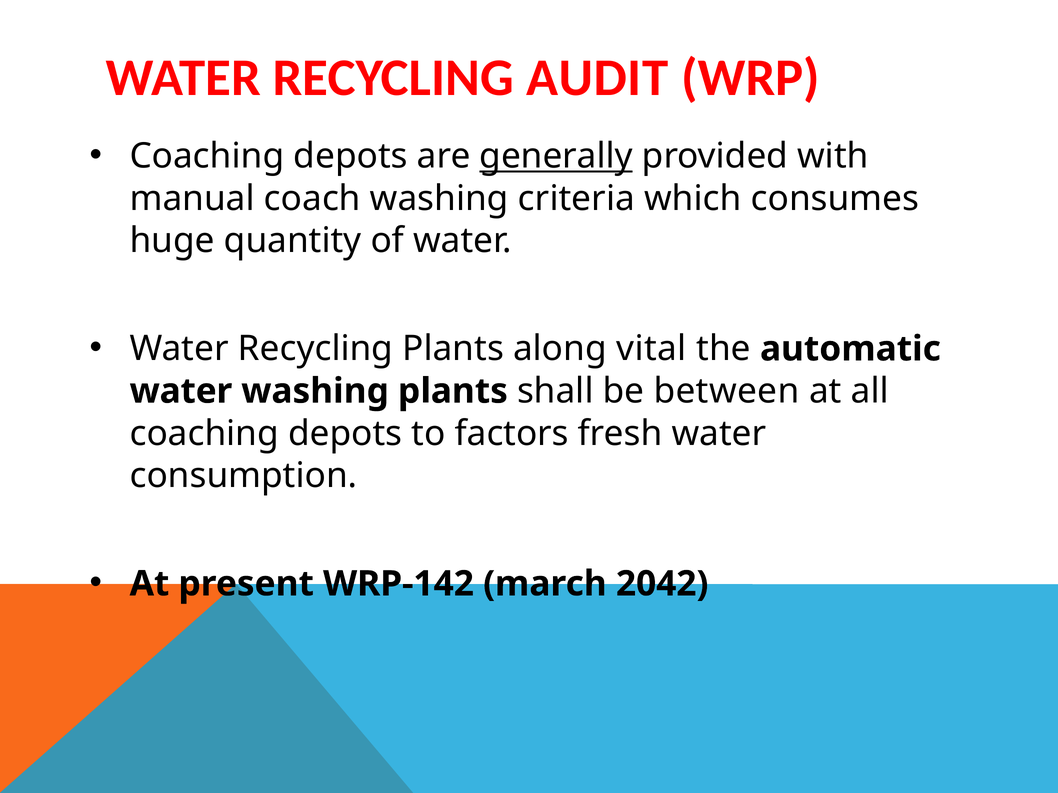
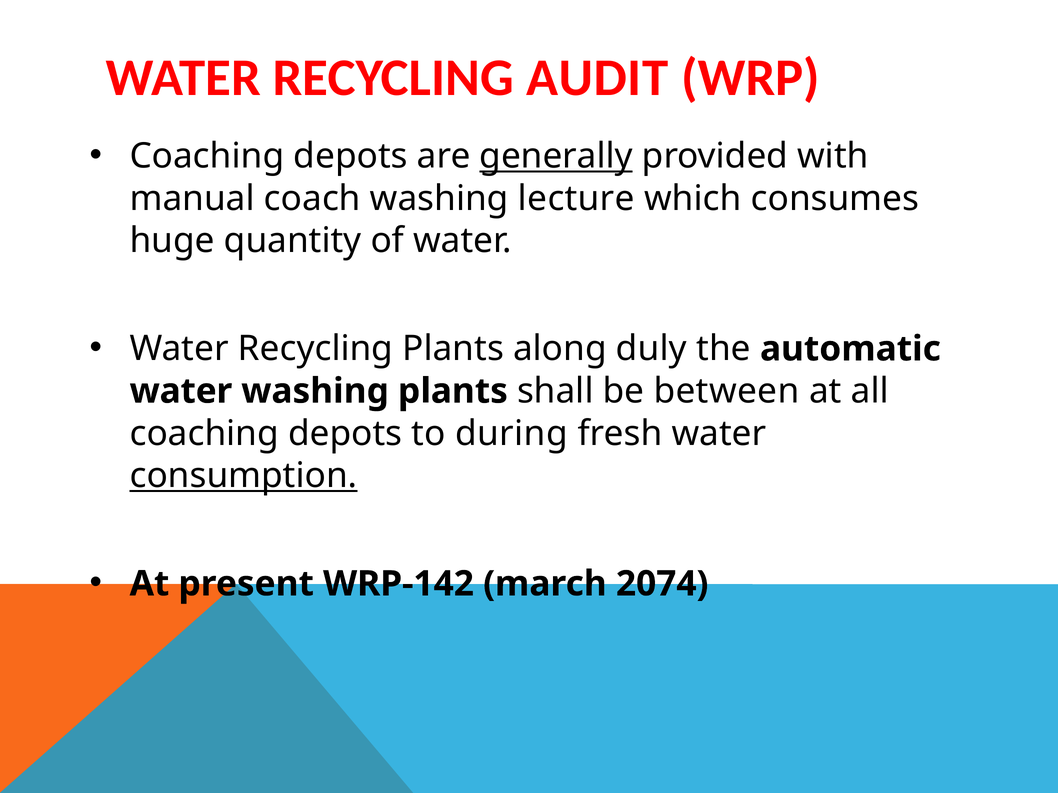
criteria: criteria -> lecture (576, 199)
vital: vital -> duly (651, 349)
factors: factors -> during (511, 434)
consumption underline: none -> present (243, 476)
2042: 2042 -> 2074 (662, 584)
